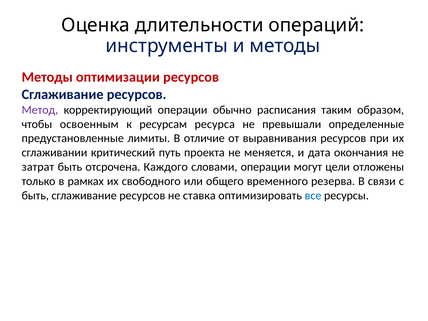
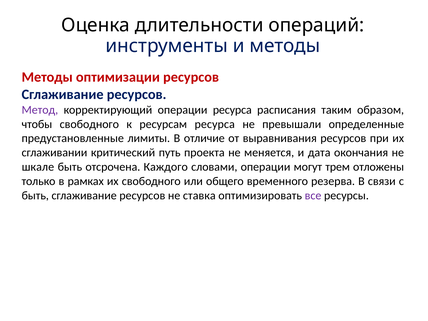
операции обычно: обычно -> ресурса (232, 110)
чтобы освоенным: освоенным -> свободного (89, 124)
затрат: затрат -> шкале (38, 167)
цели: цели -> трем (338, 167)
все colour: blue -> purple (313, 195)
